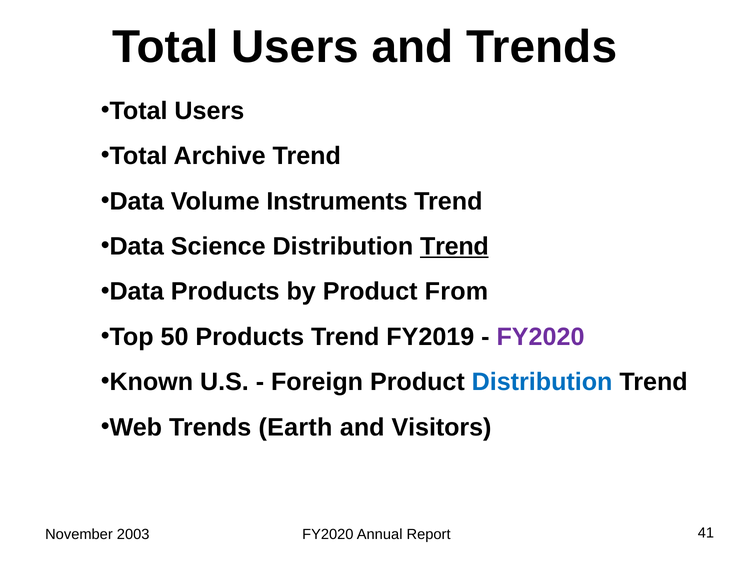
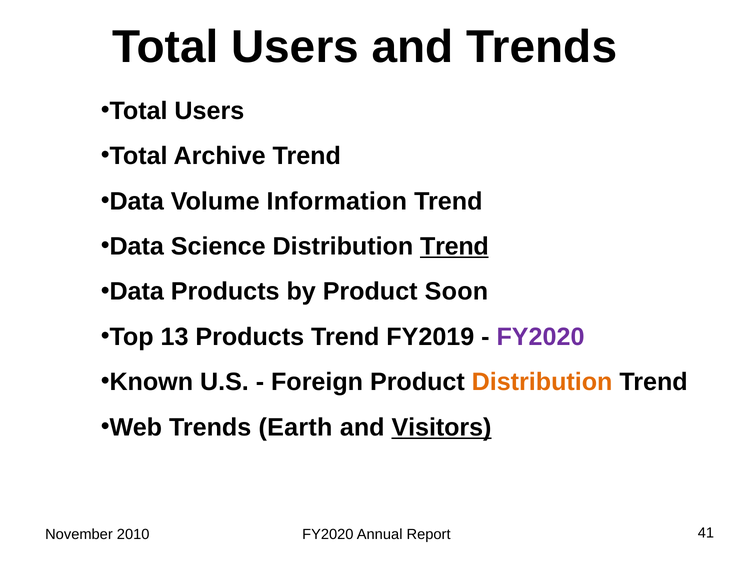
Instruments: Instruments -> Information (337, 201)
From: From -> Soon (456, 292)
50: 50 -> 13 (175, 337)
Distribution colour: blue -> orange (542, 382)
Visitors underline: none -> present (441, 427)
2003: 2003 -> 2010 (133, 534)
